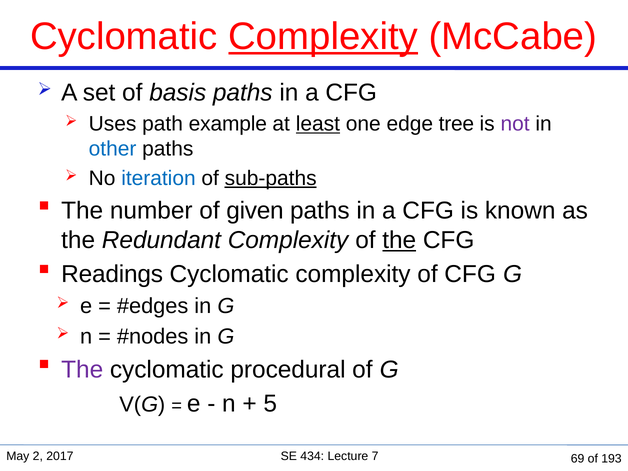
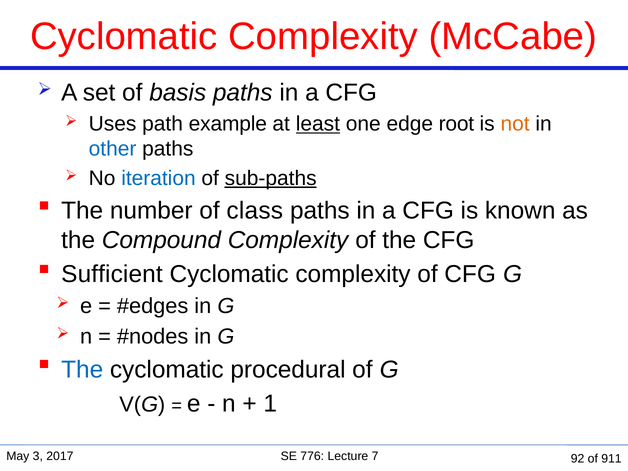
Complexity underline: present -> none (323, 37)
tree: tree -> root (456, 124)
not colour: purple -> orange (515, 124)
given: given -> class (255, 211)
Redundant: Redundant -> Compound (161, 240)
the underline: present -> none (399, 240)
Readings: Readings -> Sufficient (112, 274)
The colour: purple -> blue (82, 369)
5: 5 -> 1 (270, 404)
2: 2 -> 3 (38, 456)
434: 434 -> 776 (312, 456)
69: 69 -> 92 (578, 459)
193: 193 -> 911 (611, 459)
